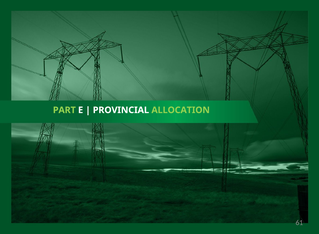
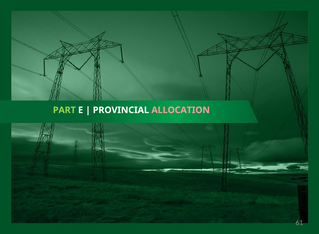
ALLOCATION colour: light green -> pink (181, 110)
